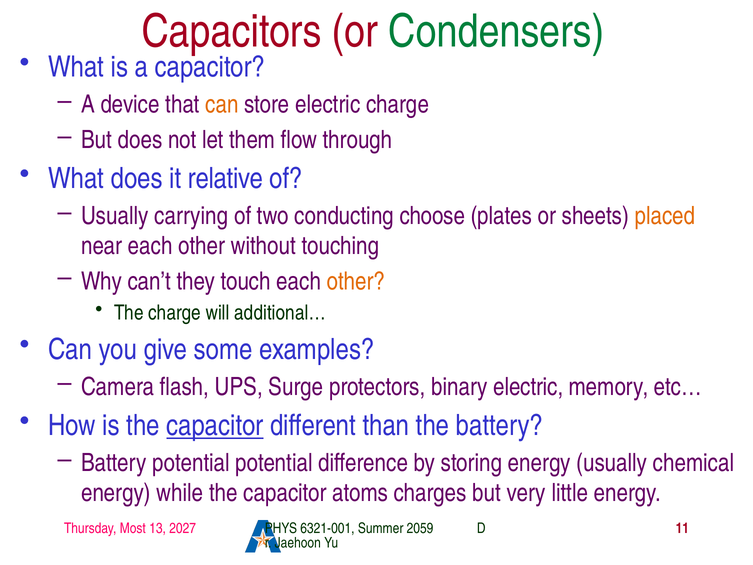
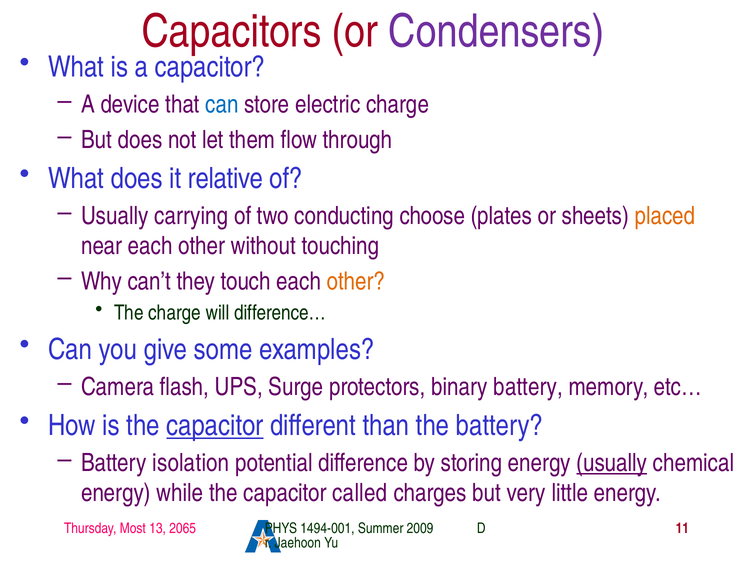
Condensers colour: green -> purple (496, 31)
can colour: orange -> blue (222, 105)
additional…: additional… -> difference… (280, 313)
binary electric: electric -> battery (528, 387)
Battery potential: potential -> isolation (191, 463)
usually underline: none -> present (612, 463)
atoms: atoms -> called (360, 493)
2027: 2027 -> 2065 (183, 528)
6321-001: 6321-001 -> 1494-001 (327, 528)
2059: 2059 -> 2009 (420, 528)
